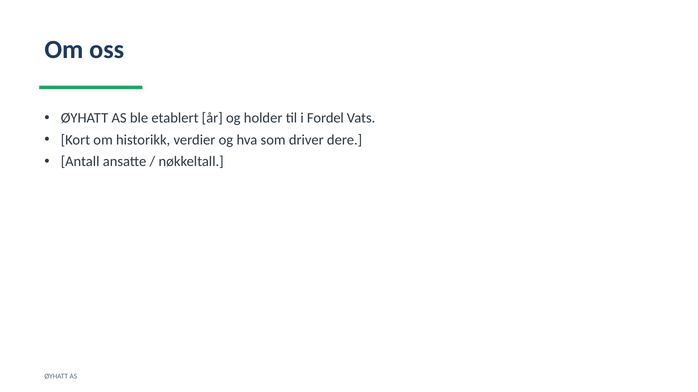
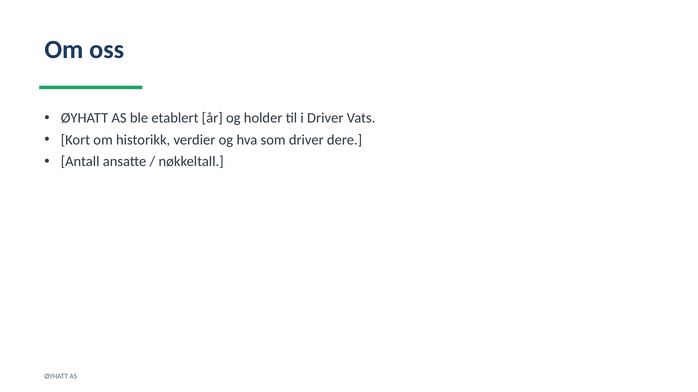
i Fordel: Fordel -> Driver (325, 118)
